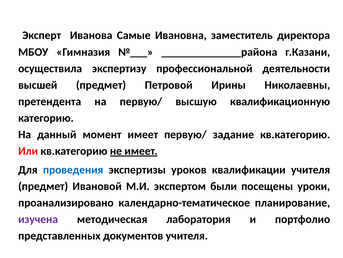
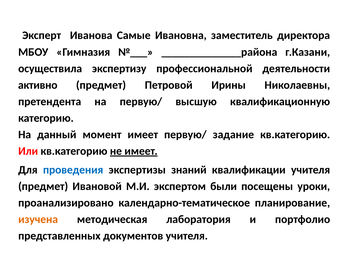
высшей: высшей -> активно (38, 85)
уроков: уроков -> знаний (189, 169)
изучена colour: purple -> orange (38, 219)
